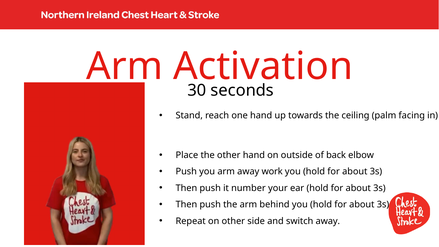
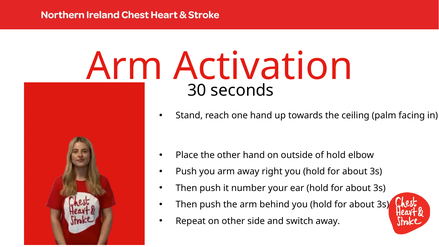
of back: back -> hold (336, 155)
work: work -> right (272, 172)
